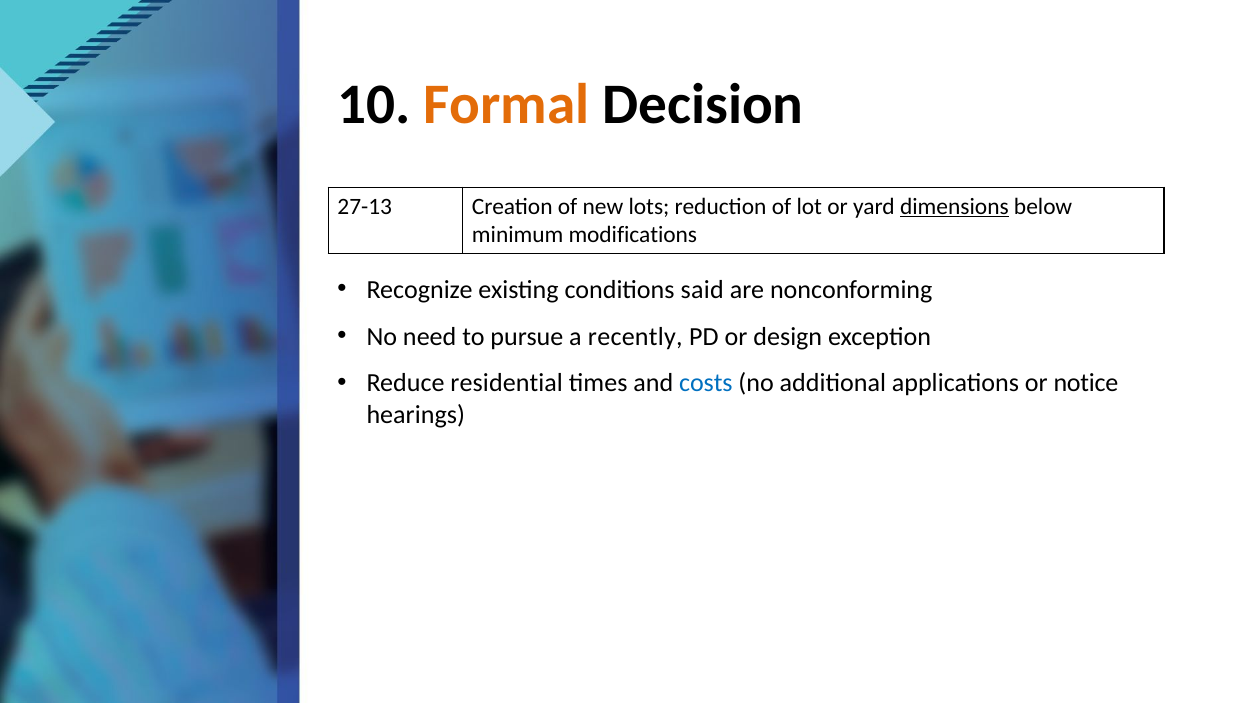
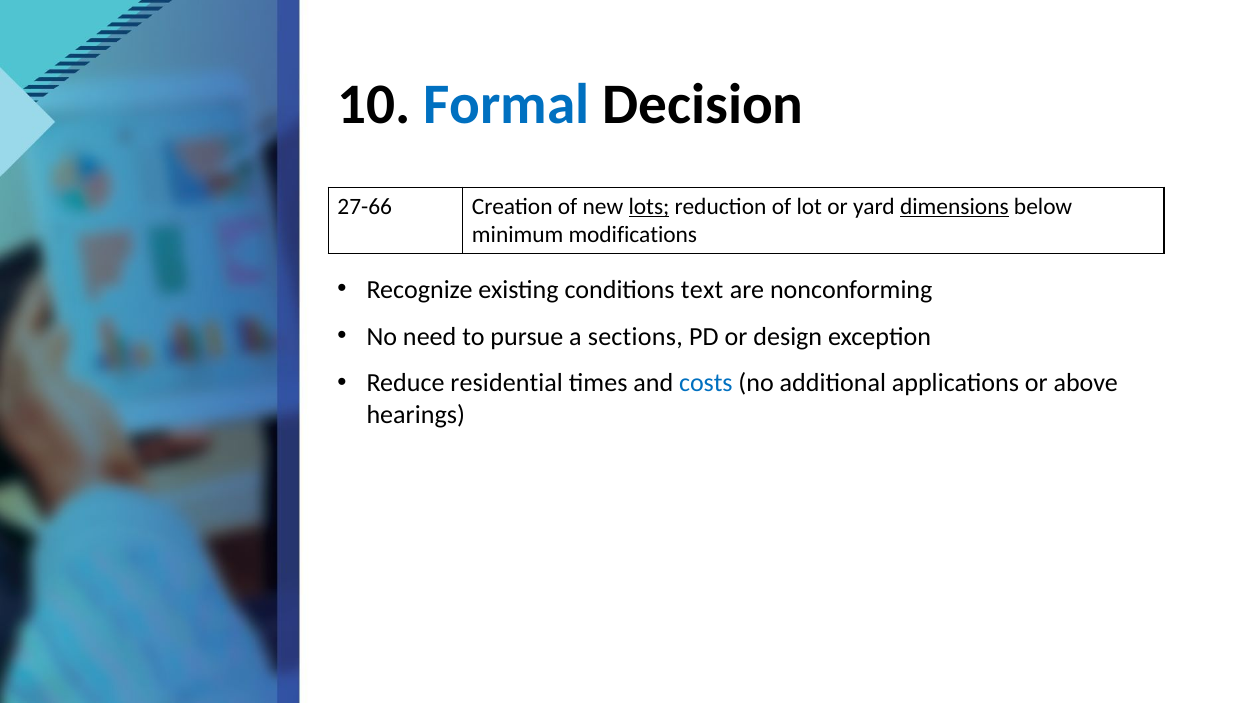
Formal colour: orange -> blue (507, 105)
27-13: 27-13 -> 27-66 (365, 206)
lots underline: none -> present (649, 206)
said: said -> text (702, 290)
recently: recently -> sections (635, 337)
notice: notice -> above (1086, 383)
